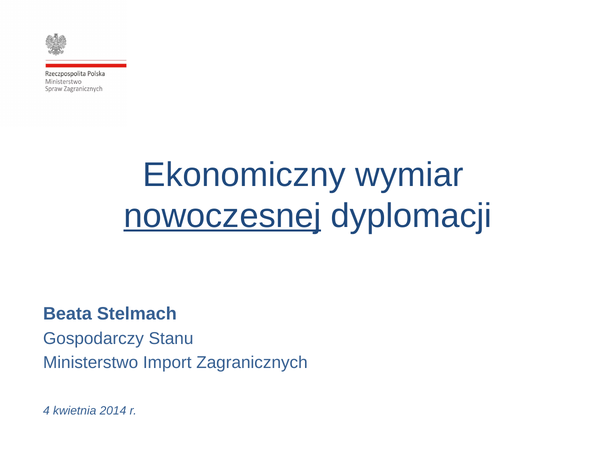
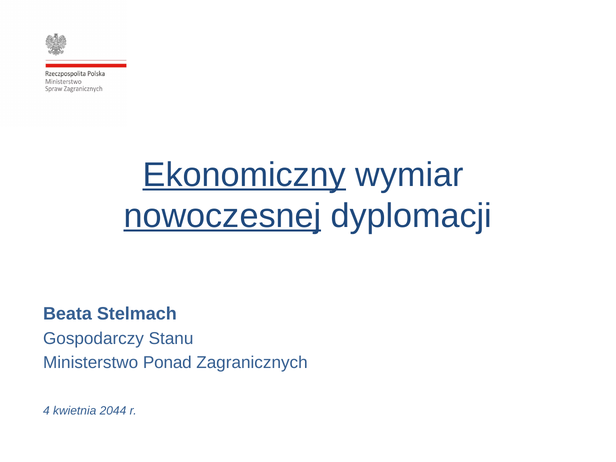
Ekonomiczny underline: none -> present (244, 175)
Import: Import -> Ponad (167, 362)
2014: 2014 -> 2044 (113, 411)
